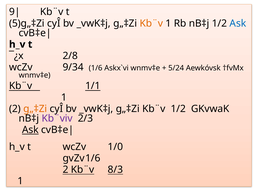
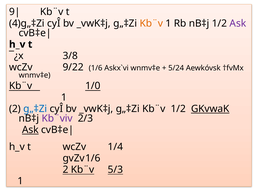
5)g„‡Zi: 5)g„‡Zi -> 4)g„‡Zi (27, 23)
Ask colour: blue -> purple (238, 23)
2/8: 2/8 -> 3/8 (70, 56)
9/34: 9/34 -> 9/22 (73, 67)
1/1: 1/1 -> 1/0 (93, 86)
g„‡Zi colour: orange -> blue (35, 109)
GKvwaK underline: none -> present (210, 109)
1/0: 1/0 -> 1/4 (115, 147)
8/3: 8/3 -> 5/3 (115, 170)
